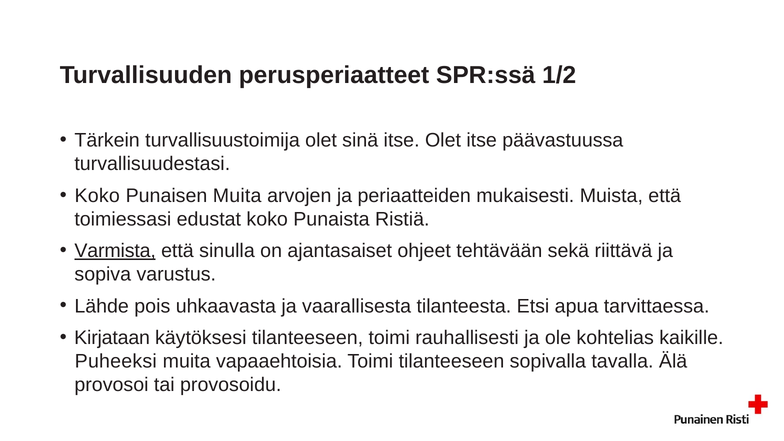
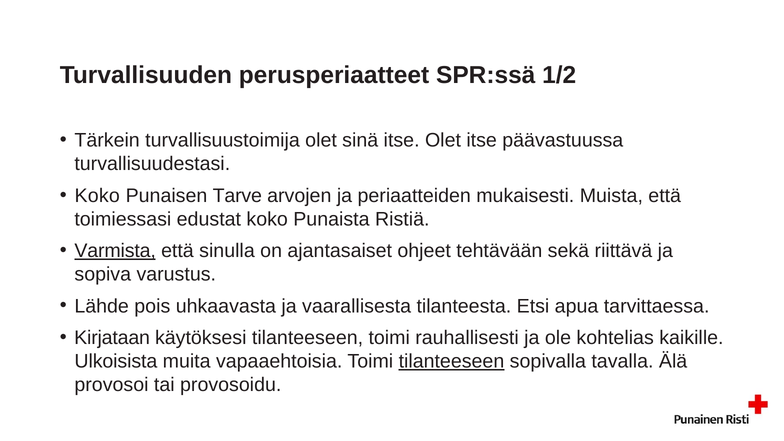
Punaisen Muita: Muita -> Tarve (237, 196)
Puheeksi: Puheeksi -> Ulkoisista (116, 361)
tilanteeseen underline: none -> present (451, 361)
